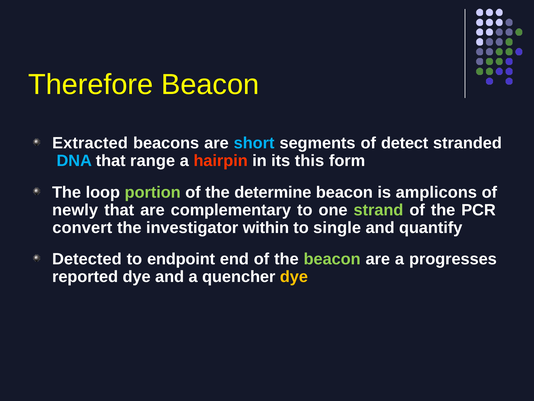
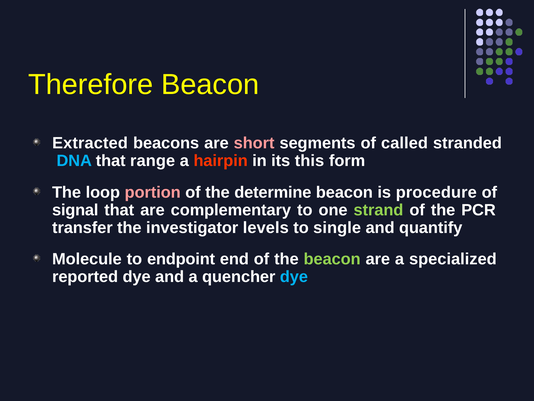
short colour: light blue -> pink (254, 143)
detect: detect -> called (404, 143)
portion colour: light green -> pink (153, 192)
amplicons: amplicons -> procedure (436, 192)
newly: newly -> signal (75, 210)
convert: convert -> transfer (82, 227)
within: within -> levels (266, 227)
Detected: Detected -> Molecule (87, 259)
progresses: progresses -> specialized (453, 259)
dye colour: yellow -> light blue (294, 276)
